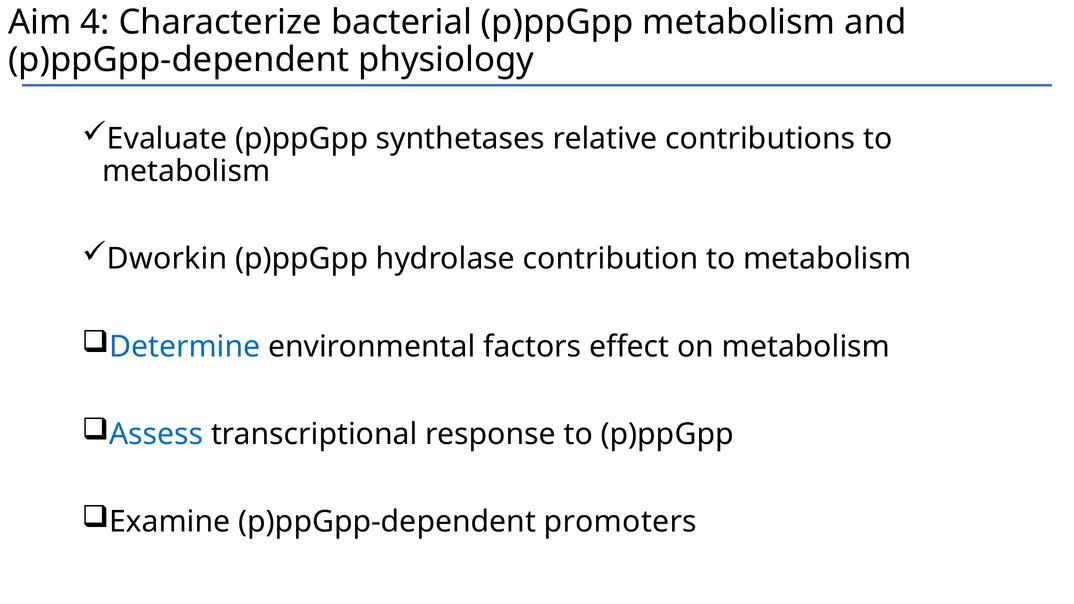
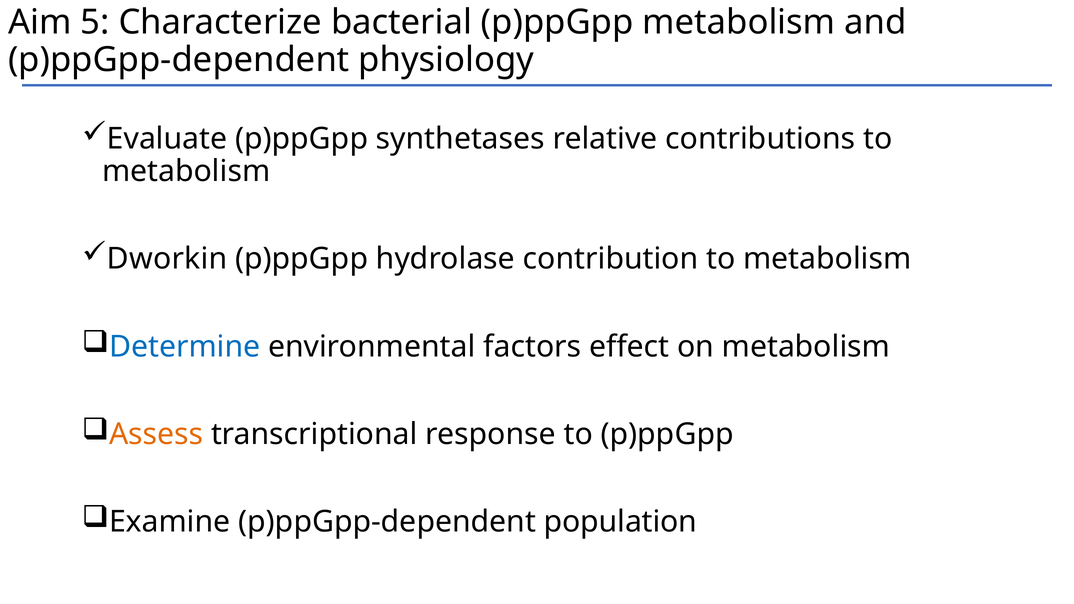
4: 4 -> 5 (95, 23)
Assess colour: blue -> orange (156, 434)
promoters: promoters -> population (620, 522)
